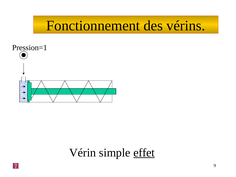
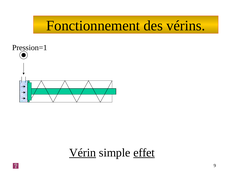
Vérin underline: none -> present (83, 153)
